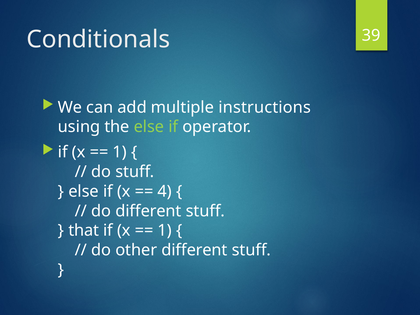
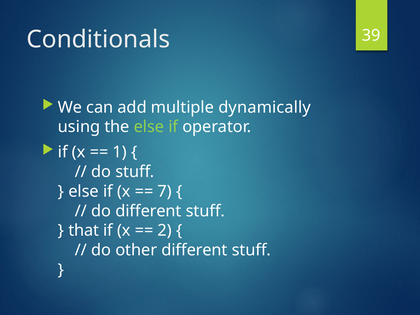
instructions: instructions -> dynamically (265, 107)
4: 4 -> 7 (165, 191)
1: 1 -> 2 (165, 231)
